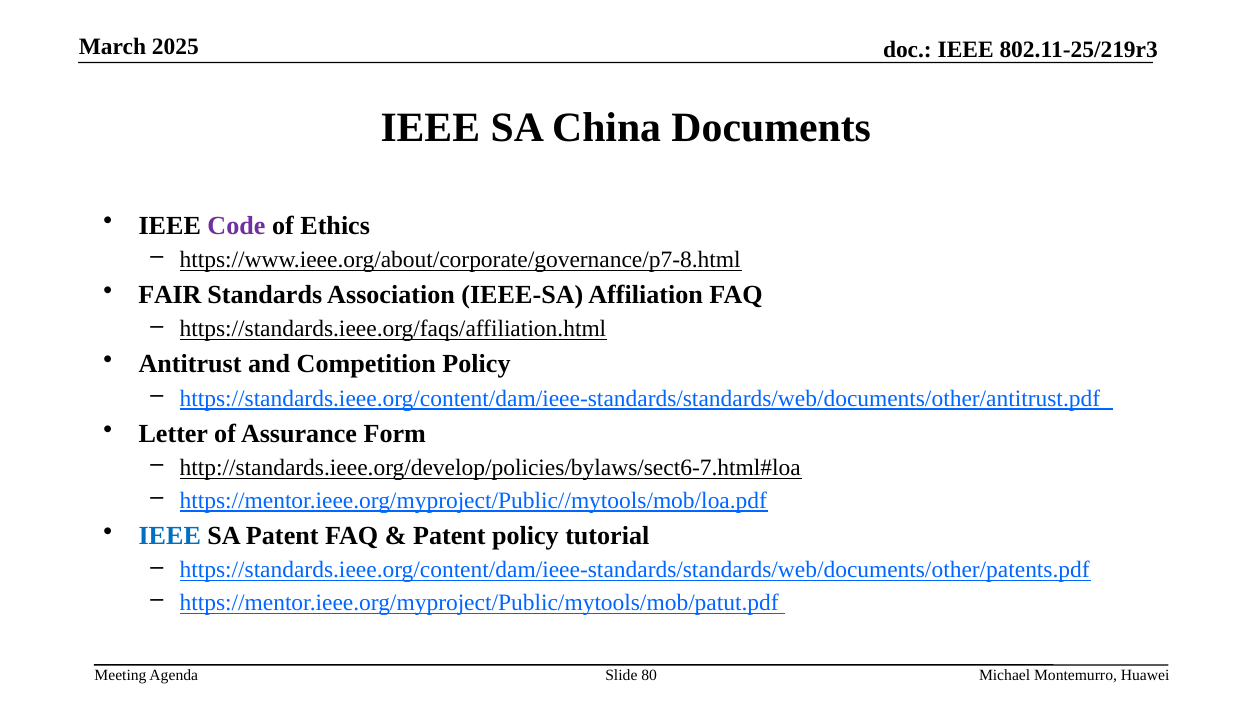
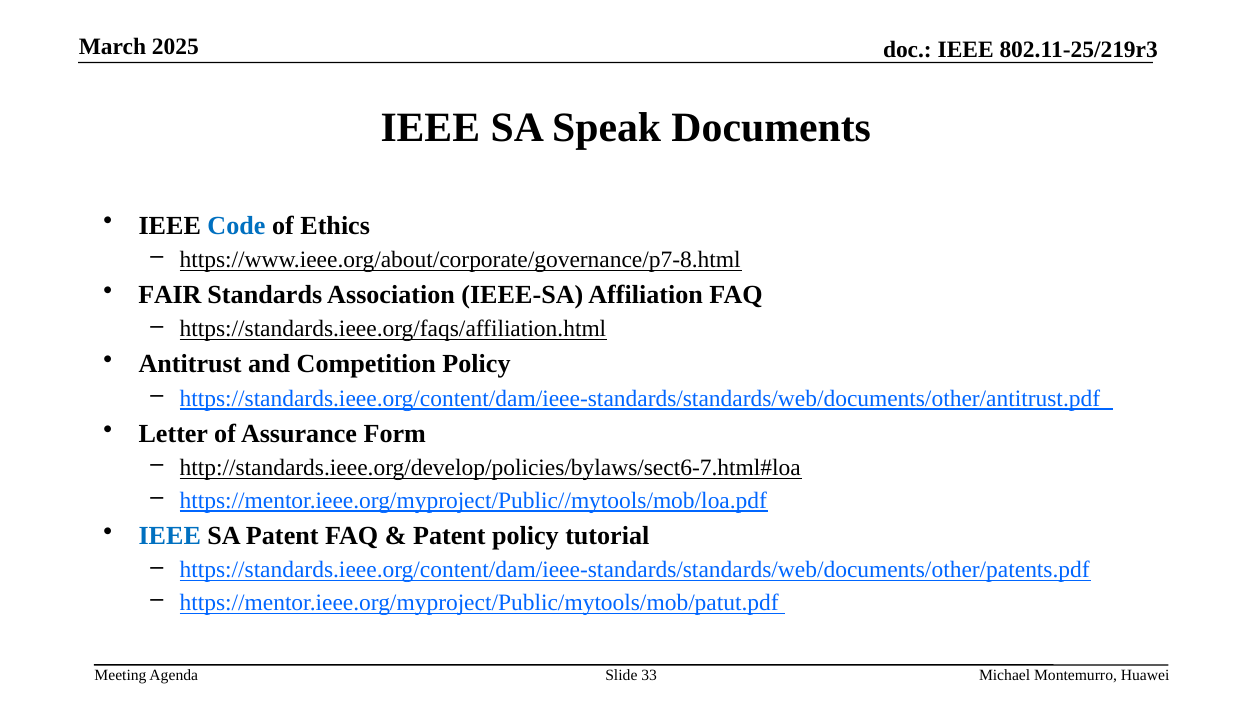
China: China -> Speak (607, 128)
Code colour: purple -> blue (236, 226)
80: 80 -> 33 (649, 675)
